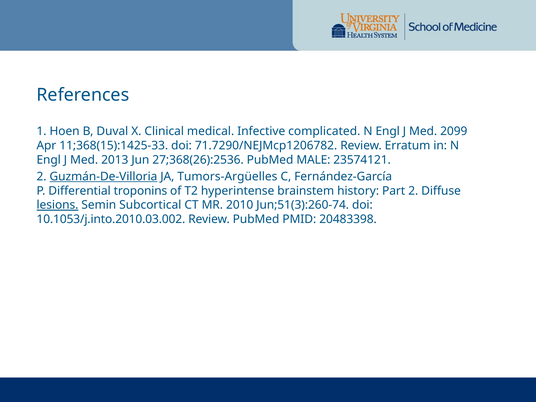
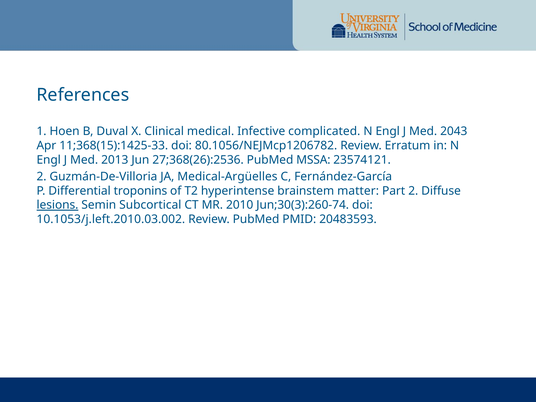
2099: 2099 -> 2043 (454, 131)
71.7290/NEJMcp1206782: 71.7290/NEJMcp1206782 -> 80.1056/NEJMcp1206782 (266, 145)
MALE: MALE -> MSSA (313, 160)
Guzmán-De-Villoria underline: present -> none (103, 176)
Tumors-Argüelles: Tumors-Argüelles -> Medical-Argüelles (227, 176)
history: history -> matter (358, 191)
Jun;51(3):260-74: Jun;51(3):260-74 -> Jun;30(3):260-74 (303, 205)
10.1053/j.into.2010.03.002: 10.1053/j.into.2010.03.002 -> 10.1053/j.left.2010.03.002 (111, 219)
20483398: 20483398 -> 20483593 (348, 219)
